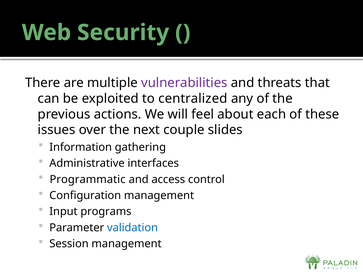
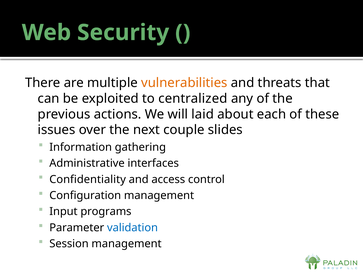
vulnerabilities colour: purple -> orange (184, 83)
feel: feel -> laid (203, 114)
Programmatic: Programmatic -> Confidentiality (88, 180)
